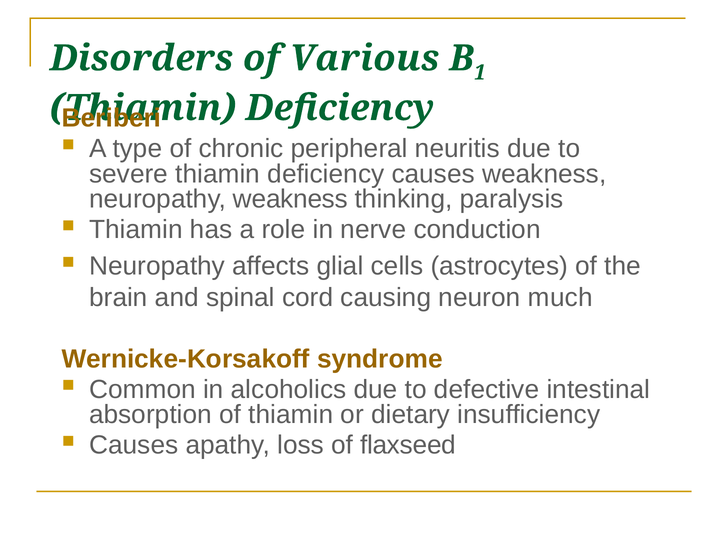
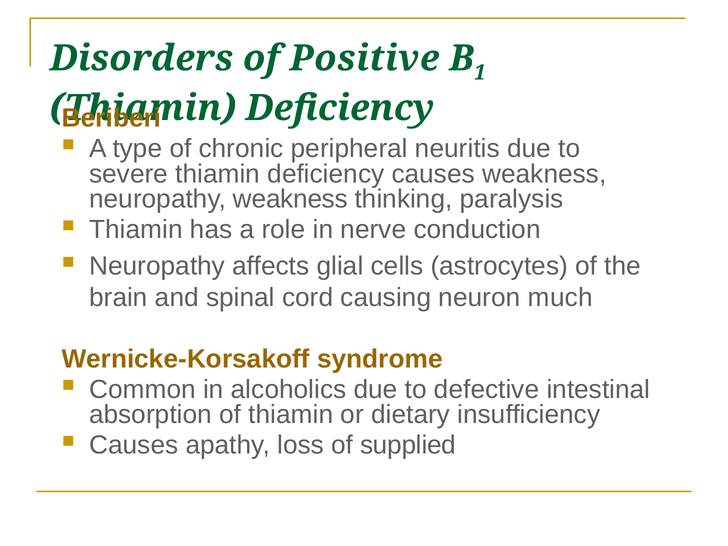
Various: Various -> Positive (364, 58)
flaxseed: flaxseed -> supplied (408, 445)
